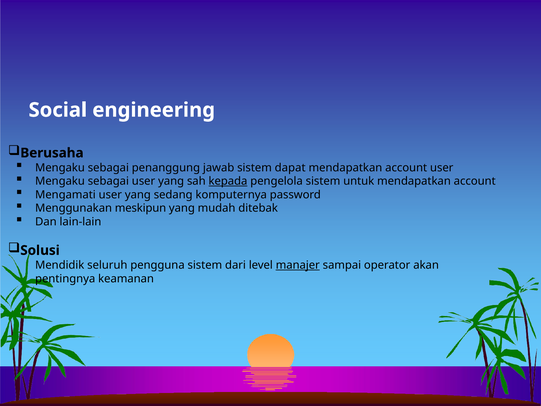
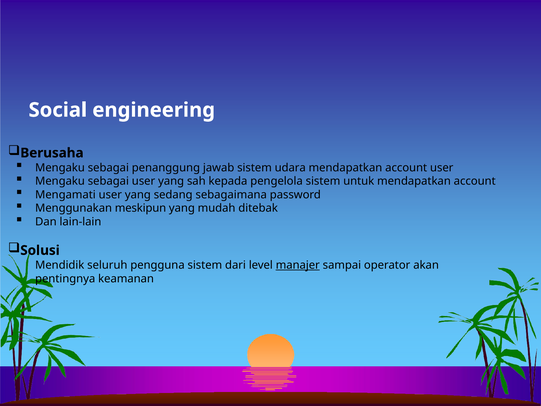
dapat: dapat -> udara (290, 168)
kepada underline: present -> none (228, 181)
komputernya: komputernya -> sebagaimana (231, 195)
